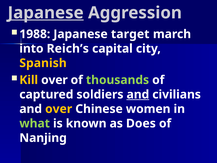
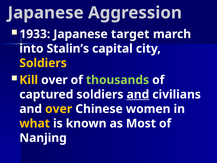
Japanese underline: present -> none (46, 13)
1988: 1988 -> 1933 (35, 34)
Reich’s: Reich’s -> Stalin’s (68, 49)
Spanish: Spanish -> Soldiers (43, 63)
what colour: light green -> yellow (35, 123)
Does: Does -> Most (141, 123)
